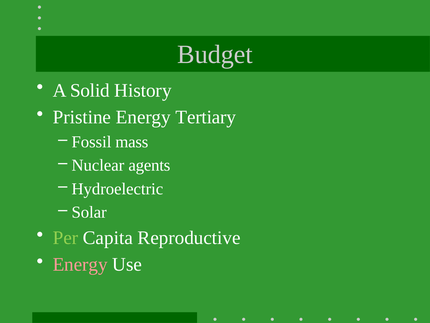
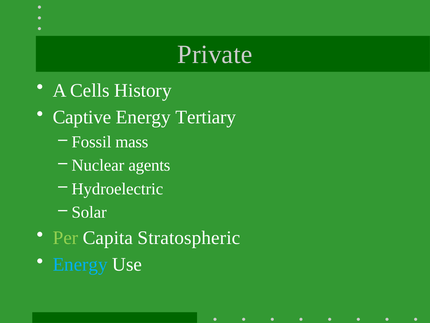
Budget: Budget -> Private (215, 55)
Solid: Solid -> Cells (90, 90)
Pristine: Pristine -> Captive (82, 117)
Reproductive: Reproductive -> Stratospheric (189, 237)
Energy colour: pink -> light blue (80, 264)
